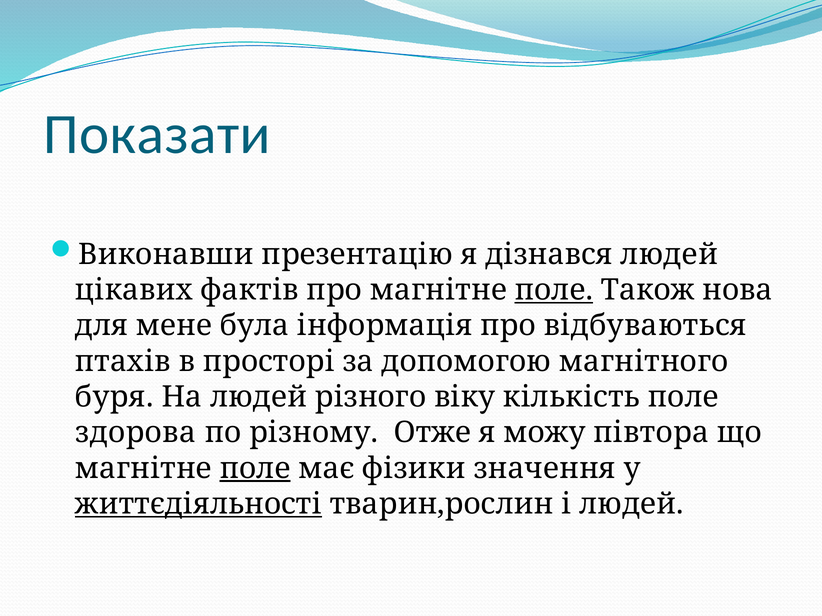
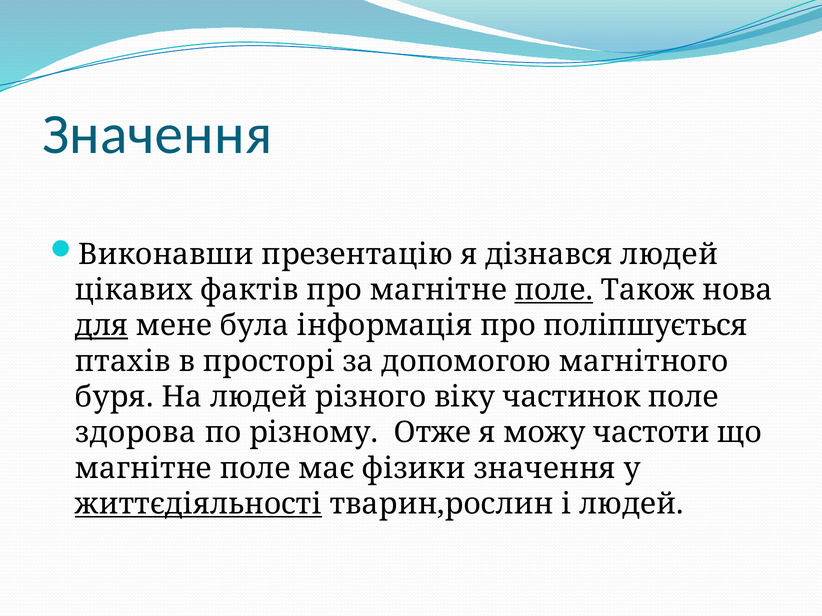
Показати: Показати -> Значення (157, 135)
для underline: none -> present (101, 326)
відбуваються: відбуваються -> поліпшується (646, 326)
кількість: кількість -> частинок (572, 397)
півтора: півтора -> частоти (651, 433)
поле underline: present -> none (255, 469)
